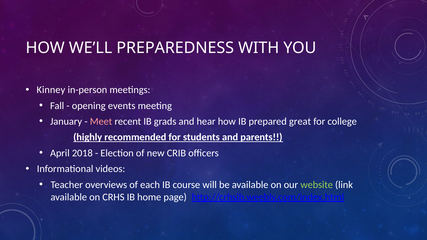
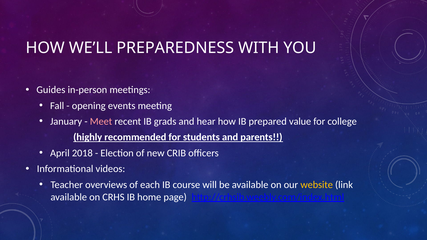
Kinney: Kinney -> Guides (51, 90)
great: great -> value (300, 122)
website colour: light green -> yellow (317, 185)
